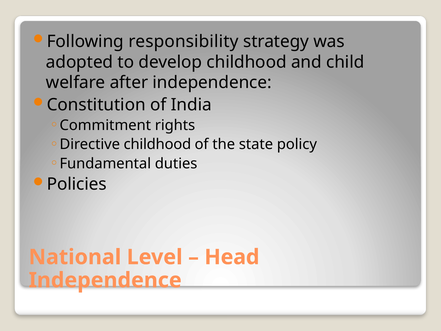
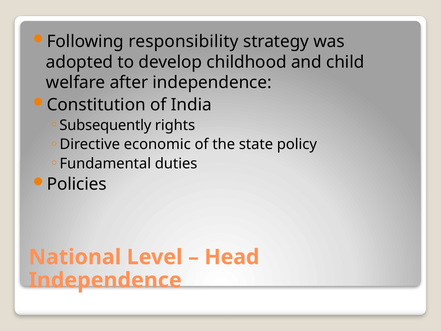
Commitment: Commitment -> Subsequently (105, 125)
Directive childhood: childhood -> economic (157, 144)
